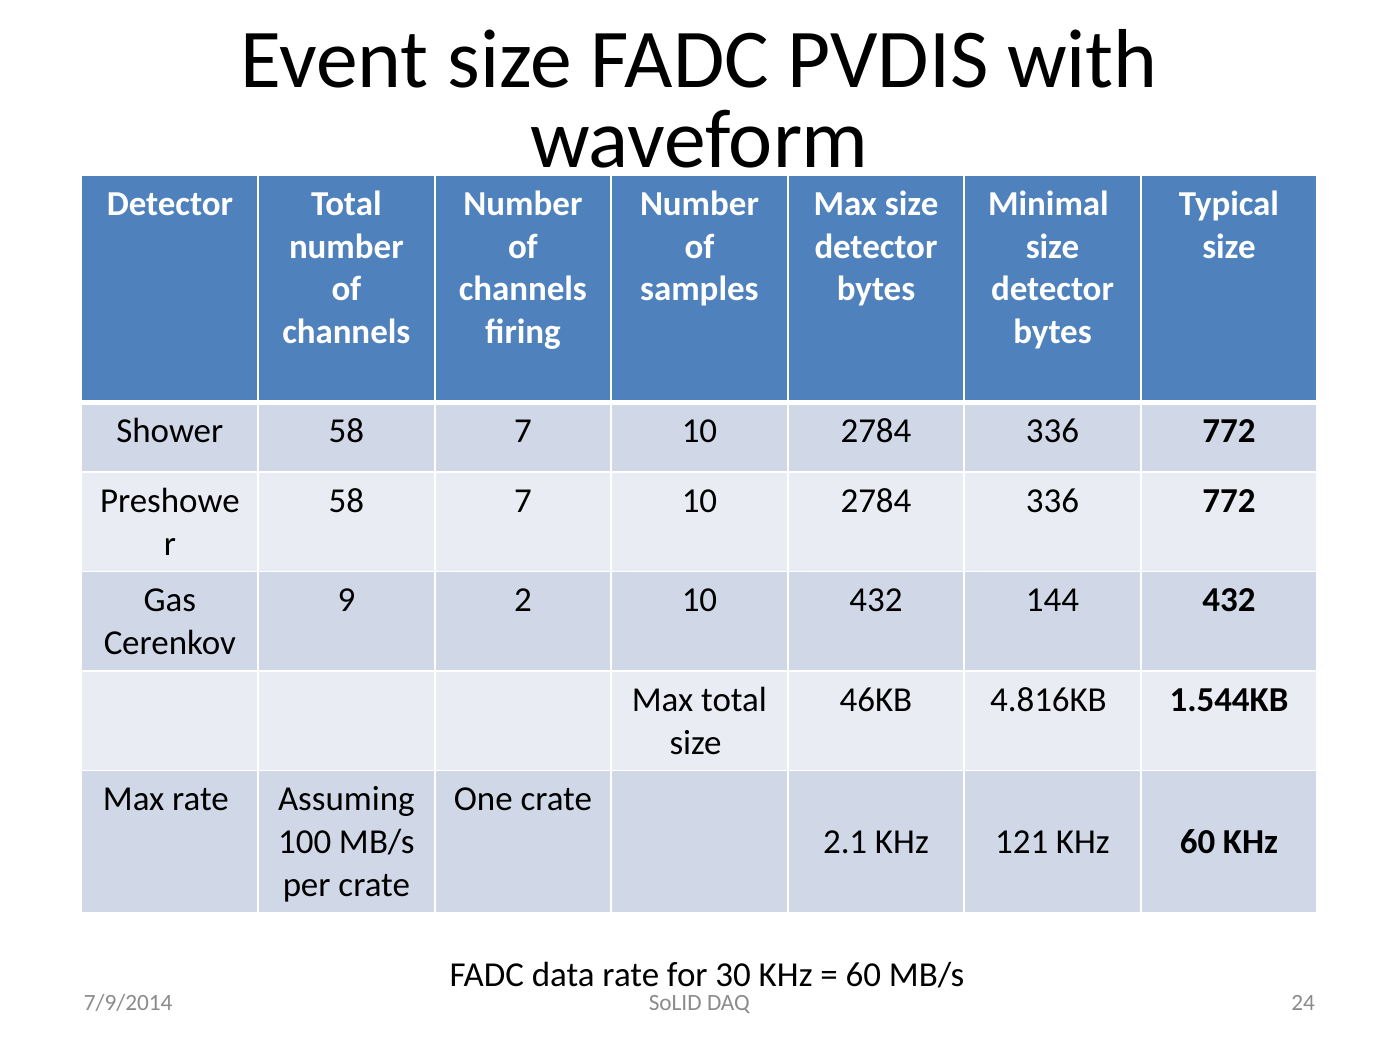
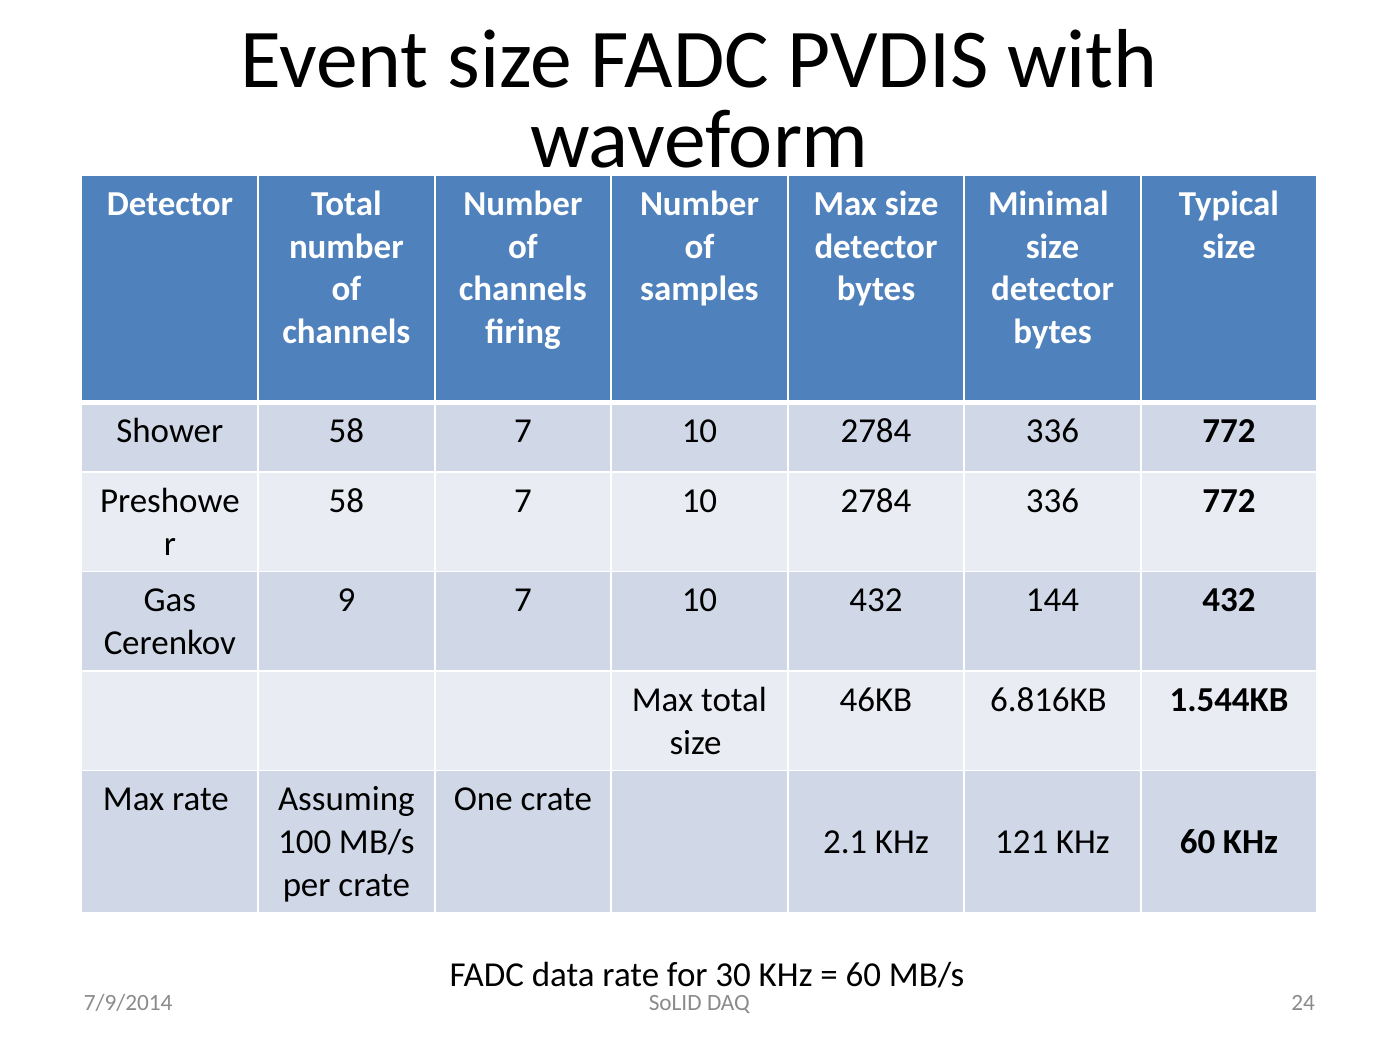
9 2: 2 -> 7 (523, 600)
4.816KB: 4.816KB -> 6.816KB (1048, 699)
